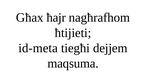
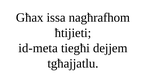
ħajr: ħajr -> issa (56, 17)
maqsuma: maqsuma -> tgħajjatlu (73, 63)
